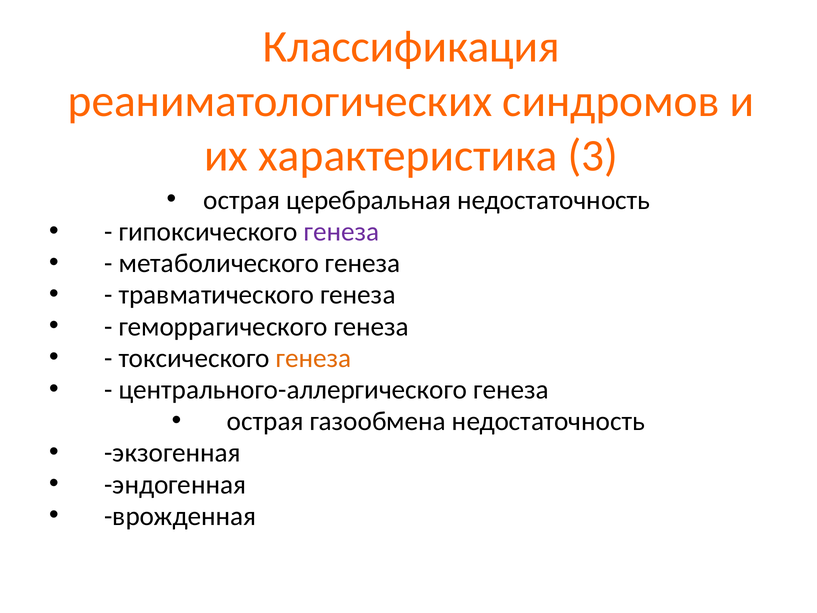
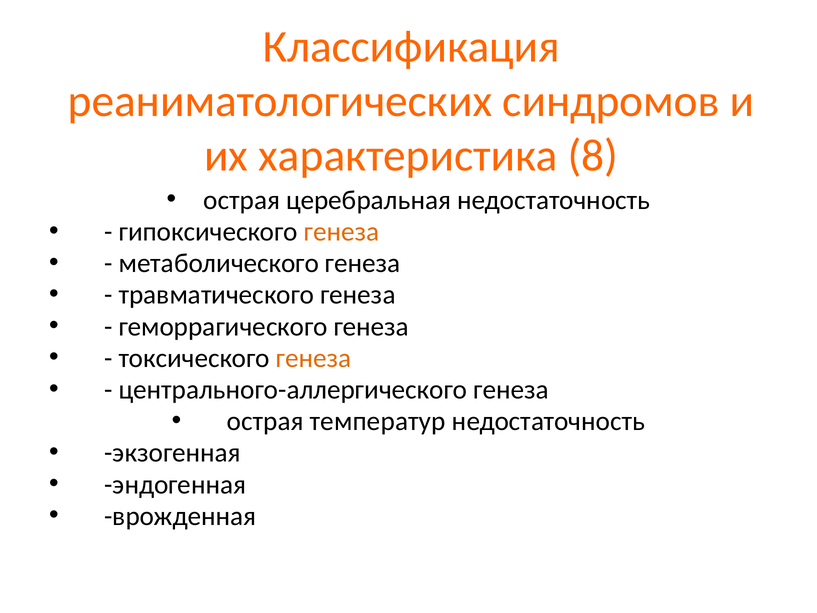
3: 3 -> 8 (593, 156)
генеза colour: purple -> orange (342, 232)
газообмена: газообмена -> температур (378, 421)
